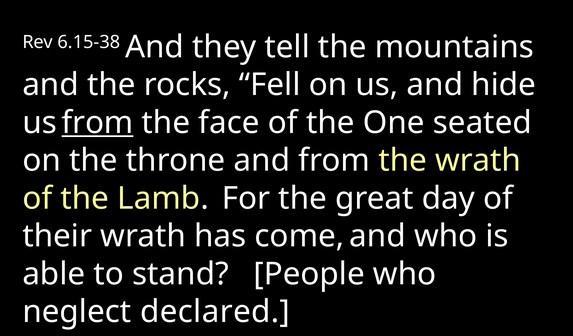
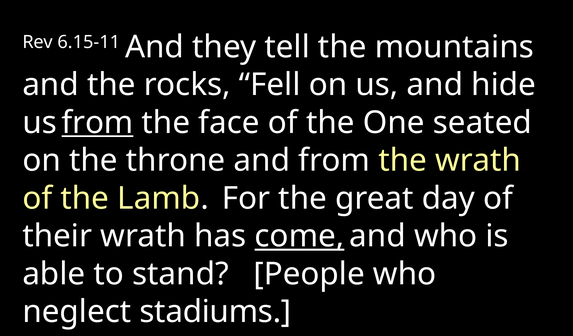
6.15-38: 6.15-38 -> 6.15-11 (89, 42)
come underline: none -> present (299, 236)
declared: declared -> stadiums (215, 312)
